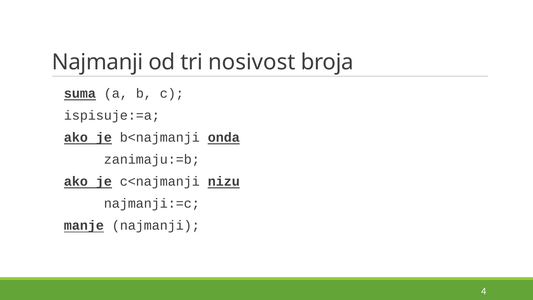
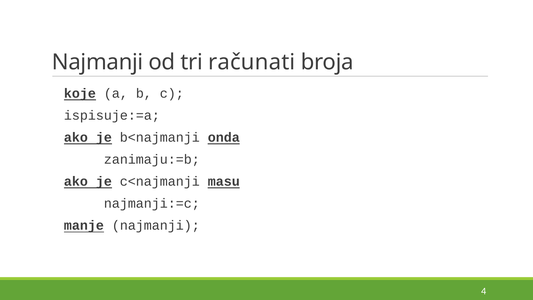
nosivost: nosivost -> računati (252, 62)
suma: suma -> koje (80, 93)
nizu: nizu -> masu (224, 181)
